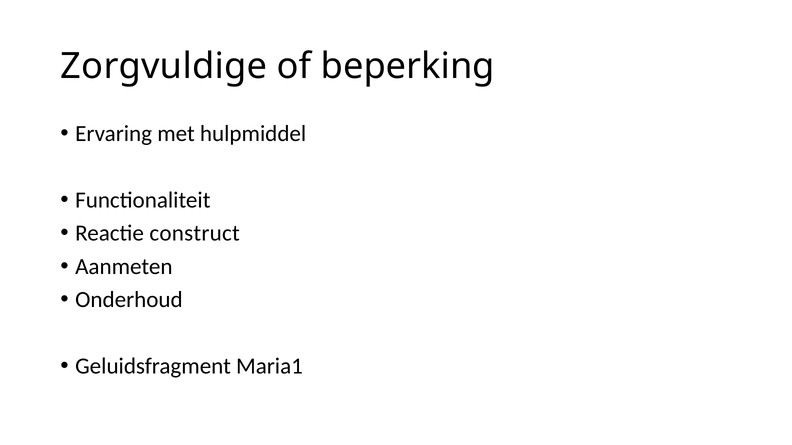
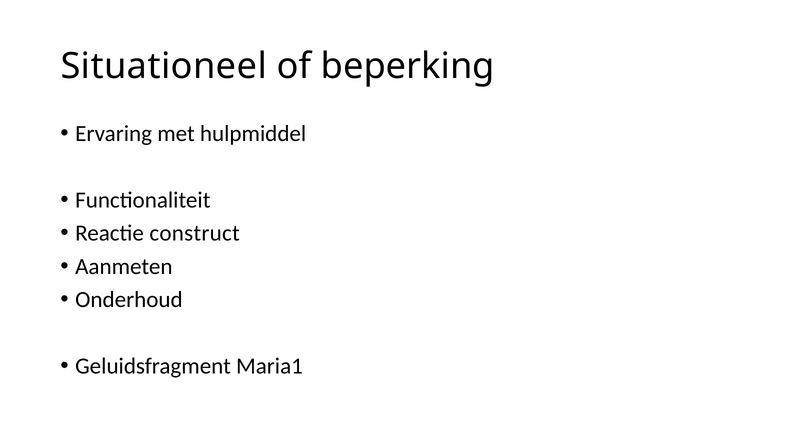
Zorgvuldige: Zorgvuldige -> Situationeel (164, 67)
